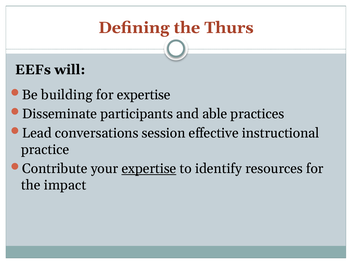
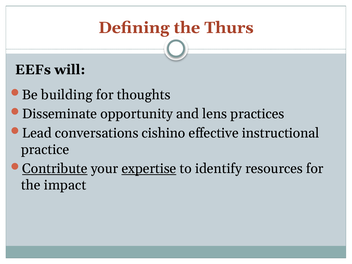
for expertise: expertise -> thoughts (144, 95)
participants: participants -> opportunity (137, 114)
able: able -> lens (215, 114)
session: session -> cishino (164, 133)
Contribute underline: none -> present (55, 169)
